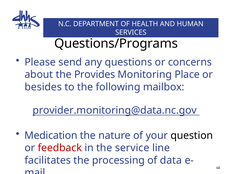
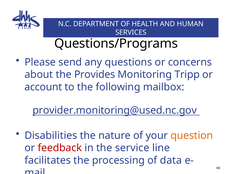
Place: Place -> Tripp (187, 75)
besides: besides -> account (43, 87)
provider.monitoring@data.nc.gov: provider.monitoring@data.nc.gov -> provider.monitoring@used.nc.gov (115, 110)
Medication: Medication -> Disabilities (51, 136)
question colour: black -> orange (192, 136)
